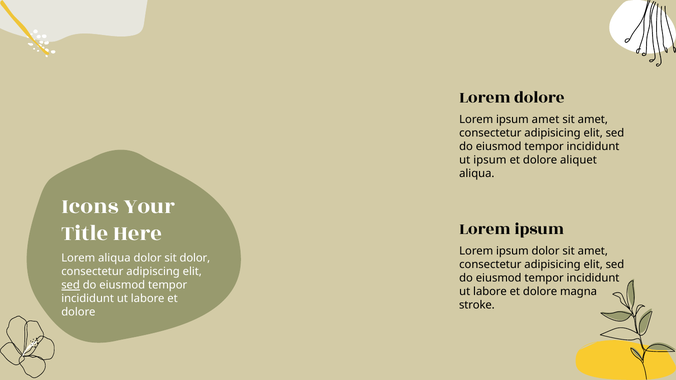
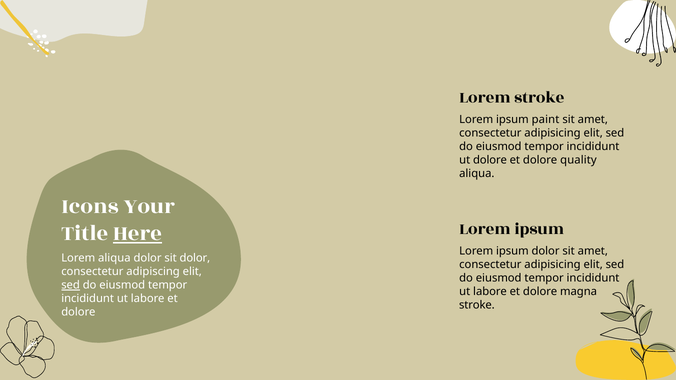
Lorem dolore: dolore -> stroke (539, 97)
ipsum amet: amet -> paint (546, 120)
ut ipsum: ipsum -> dolore (490, 160)
aliquet: aliquet -> quality (578, 160)
Here underline: none -> present (137, 233)
